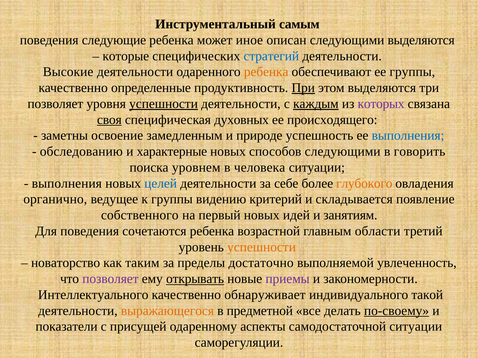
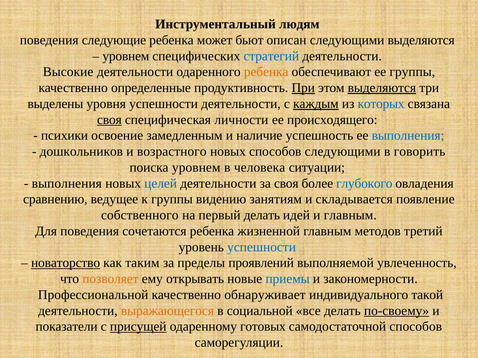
самым: самым -> людям (299, 24)
иное: иное -> бьют (250, 40)
которые: которые -> уровнем (126, 56)
выделяются underline: none -> present (382, 88)
позволяет: позволяет -> выделены (55, 104)
успешности underline: present -> none (164, 104)
которых colour: purple -> blue (381, 104)
духовных: духовных -> личности (241, 120)
заметны: заметны -> психики (65, 136)
природе: природе -> наличие (259, 136)
обследованию: обследованию -> дошкольников (81, 152)
характерные: характерные -> возрастного (172, 152)
за себе: себе -> своя (286, 184)
глубокого colour: orange -> blue (364, 184)
органично: органично -> сравнению (55, 200)
критерий: критерий -> занятиям (276, 200)
первый новых: новых -> делать (262, 215)
и занятиям: занятиям -> главным (350, 215)
возрастной: возрастной -> жизненной (269, 231)
области: области -> методов (378, 231)
успешности colour: orange -> blue (262, 247)
новаторство underline: none -> present (66, 263)
достаточно: достаточно -> проявлений (261, 263)
позволяет colour: purple -> orange (110, 279)
открывать underline: present -> none (195, 279)
приемы colour: purple -> blue (288, 279)
Интеллектуального: Интеллектуального -> Профессиональной (93, 295)
предметной: предметной -> социальной (260, 311)
присущей underline: none -> present (138, 327)
аспекты: аспекты -> готовых (263, 327)
самодостаточной ситуации: ситуации -> способов (416, 327)
